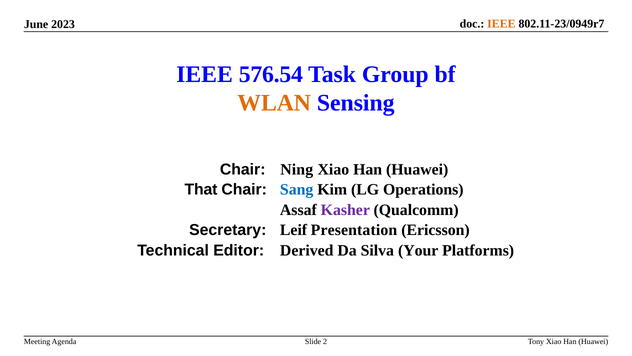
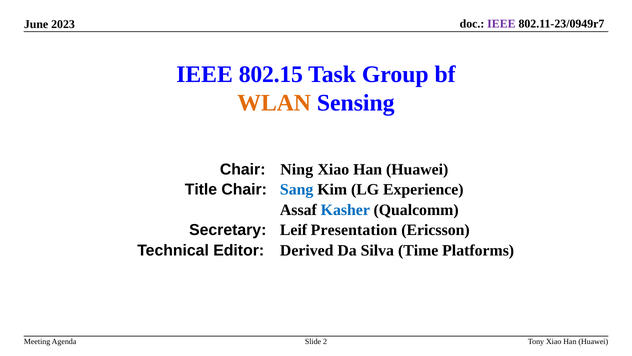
IEEE colour: orange -> purple (501, 24)
576.54: 576.54 -> 802.15 (271, 74)
That: That -> Title (201, 189)
Operations: Operations -> Experience (423, 189)
Kasher colour: purple -> blue (345, 210)
Your: Your -> Time (418, 250)
